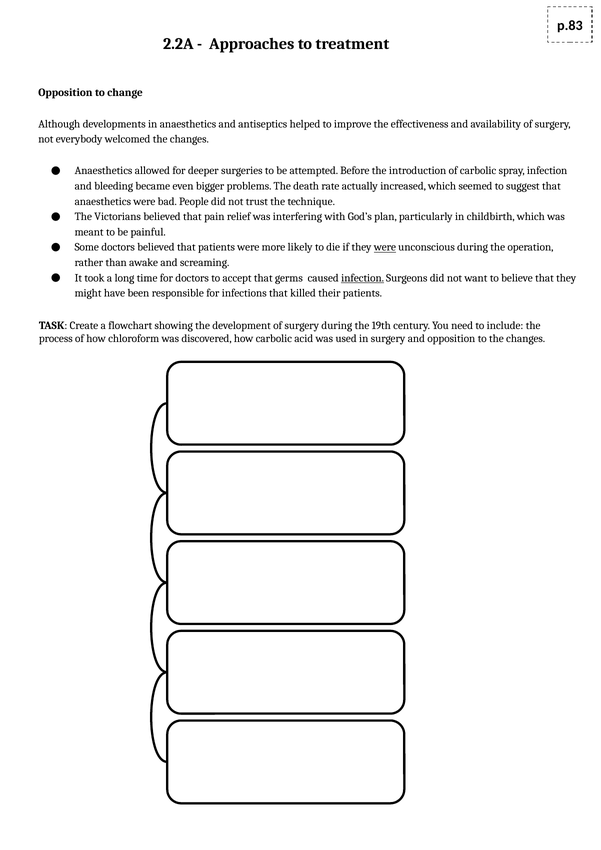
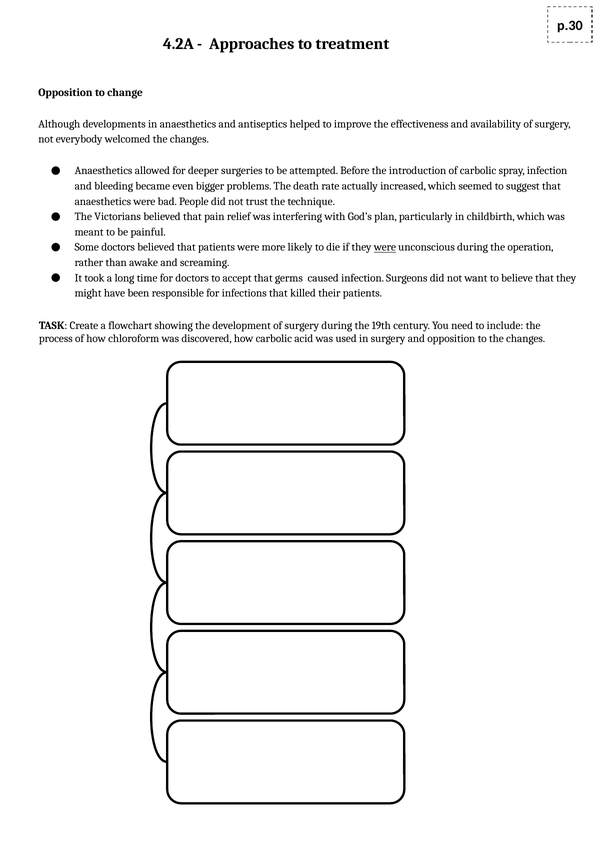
p.83: p.83 -> p.30 (570, 26)
2.2A: 2.2A -> 4.2A (178, 44)
infection underline: present -> none (363, 278)
